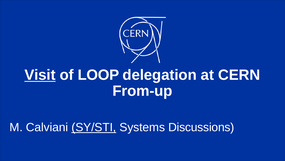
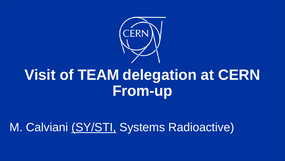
Visit underline: present -> none (40, 75)
LOOP: LOOP -> TEAM (98, 75)
Discussions: Discussions -> Radioactive (201, 127)
